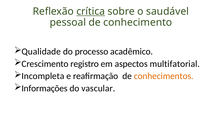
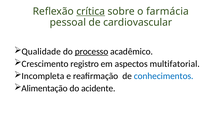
saudável: saudável -> farmácia (168, 11)
conhecimento: conhecimento -> cardiovascular (138, 22)
processo underline: none -> present (92, 51)
conhecimentos colour: orange -> blue (164, 76)
Informações: Informações -> Alimentação (45, 88)
vascular: vascular -> acidente (98, 88)
